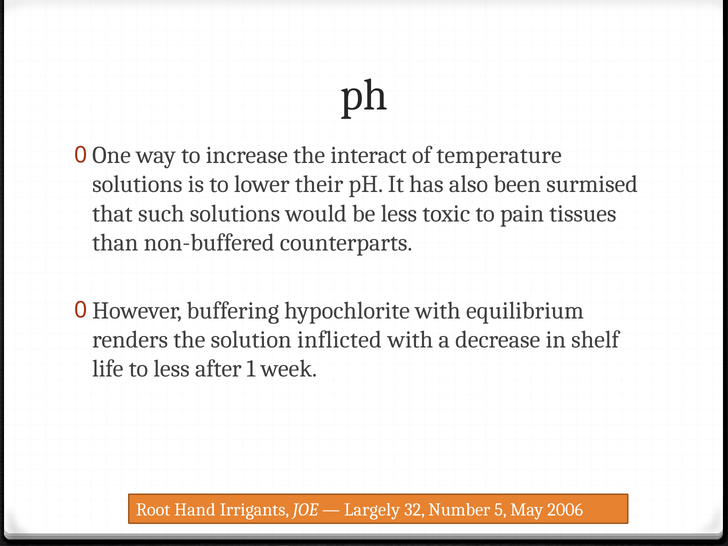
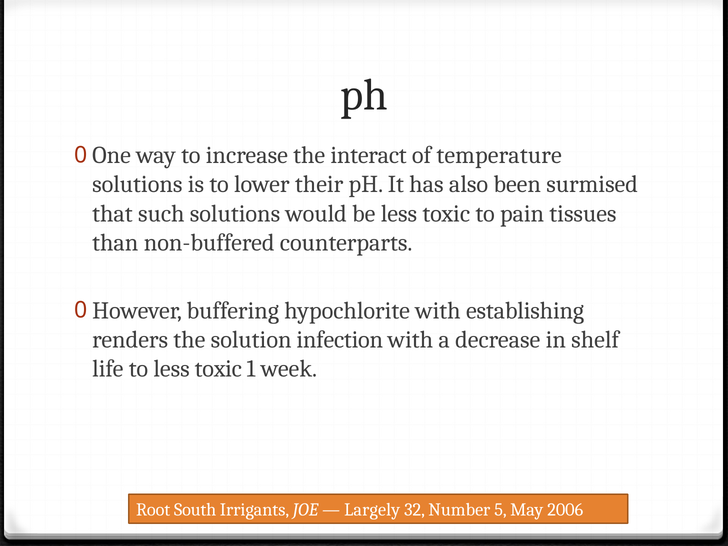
equilibrium: equilibrium -> establishing (525, 311)
inflicted: inflicted -> infection (340, 340)
to less after: after -> toxic (218, 369)
Hand: Hand -> South (195, 510)
